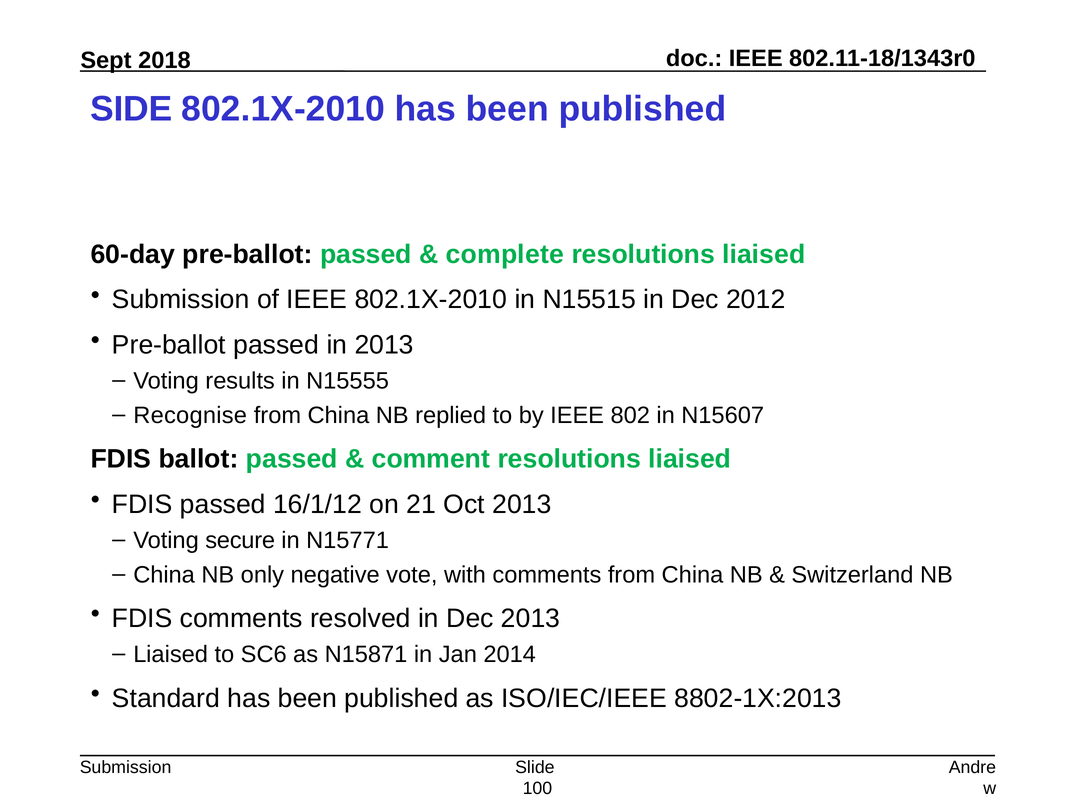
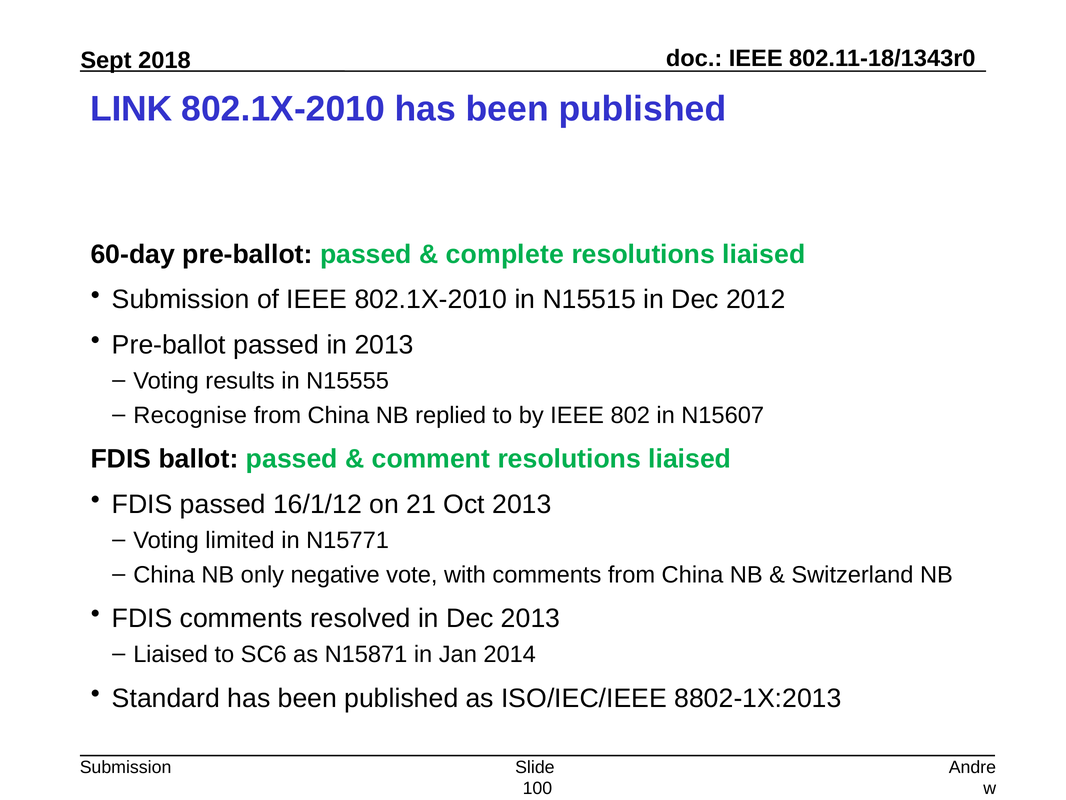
SIDE: SIDE -> LINK (131, 109)
secure: secure -> limited (240, 540)
